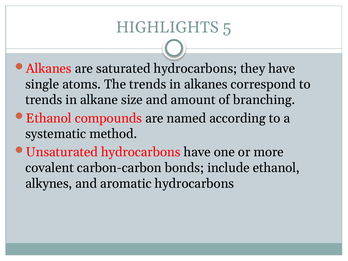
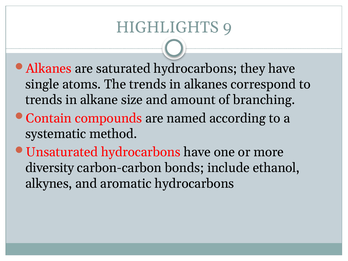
5: 5 -> 9 (227, 27)
Ethanol: Ethanol -> Contain (49, 118)
covalent: covalent -> diversity (50, 168)
